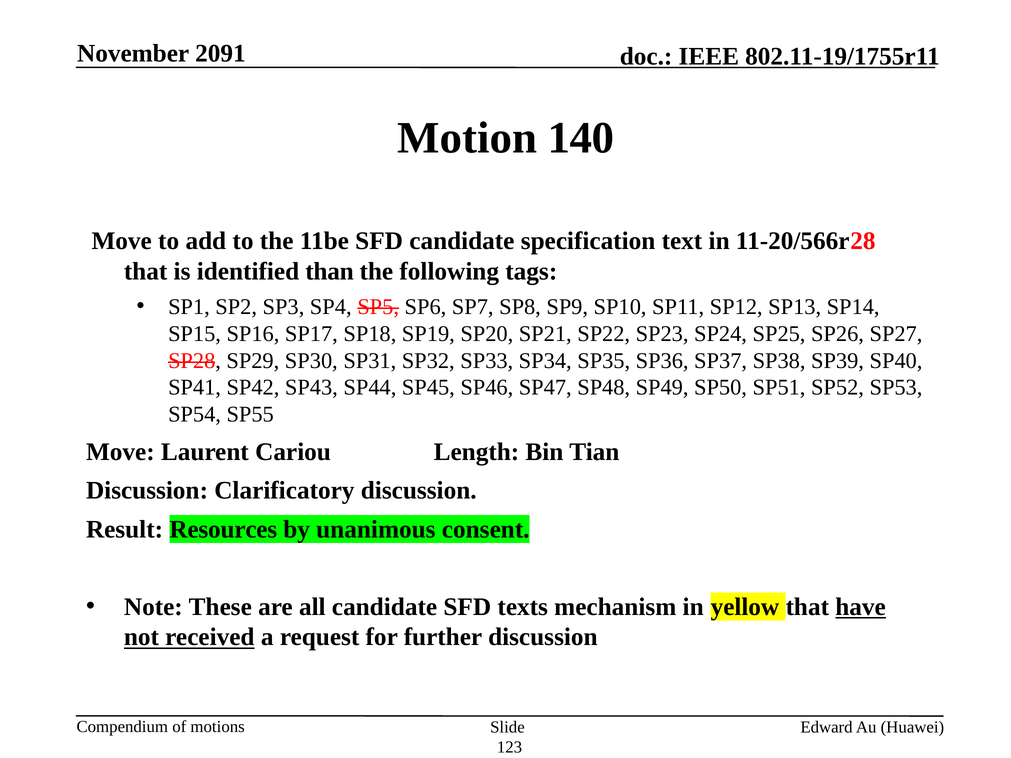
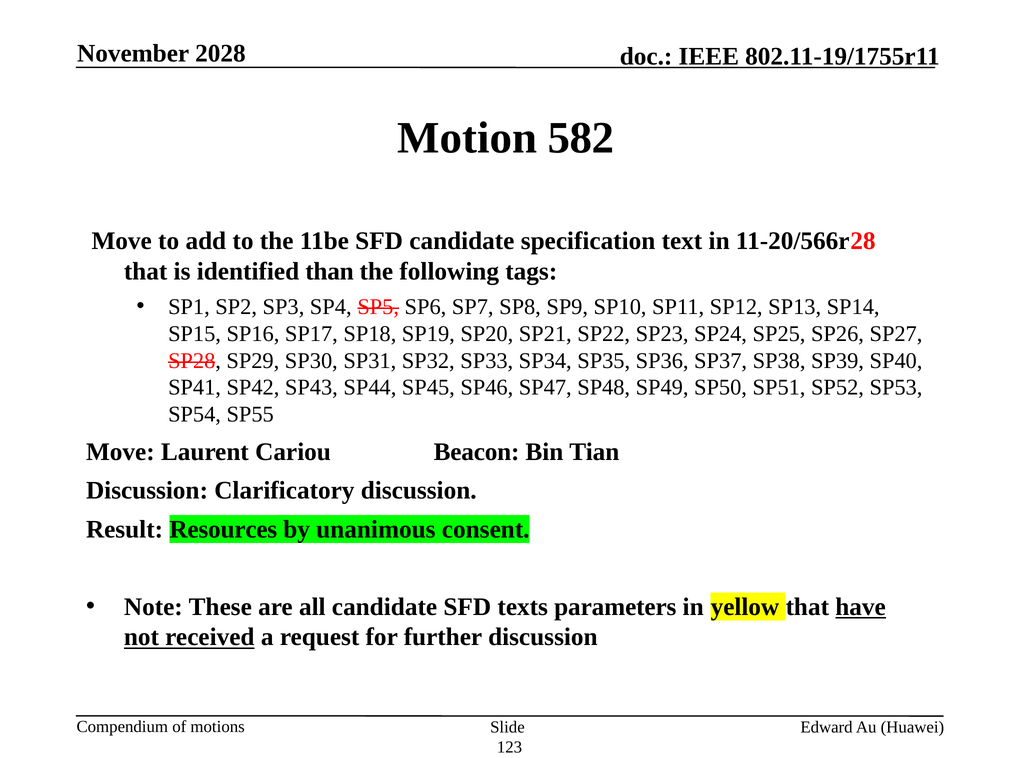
2091: 2091 -> 2028 (220, 54)
140: 140 -> 582 (581, 138)
Length: Length -> Beacon (477, 452)
mechanism: mechanism -> parameters (615, 607)
